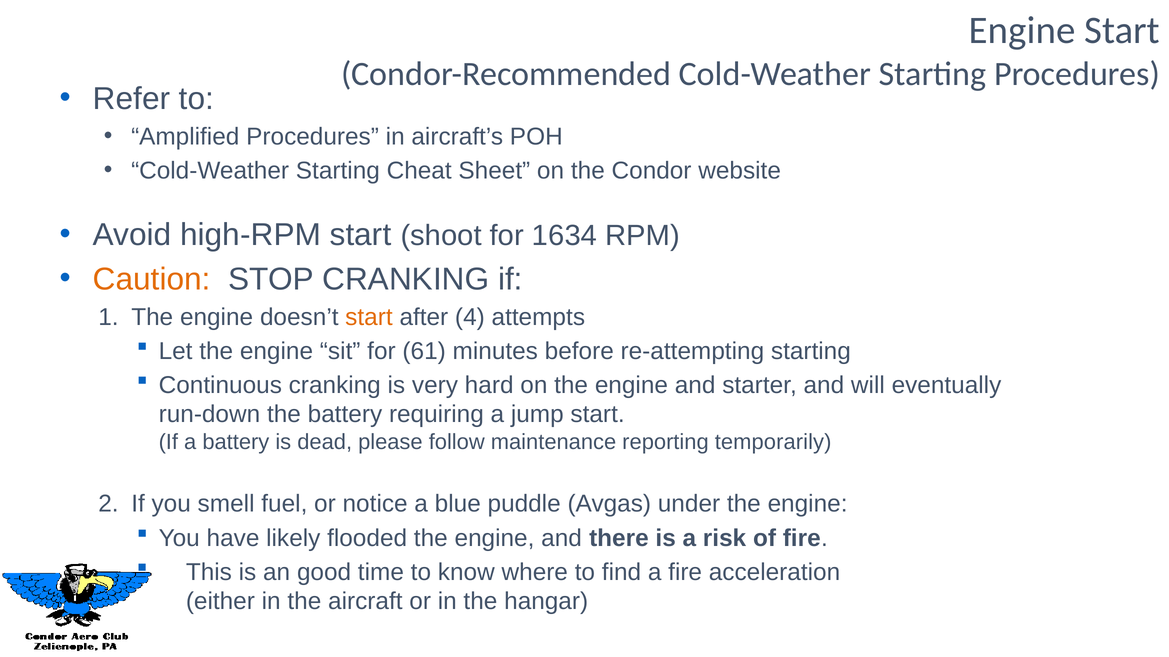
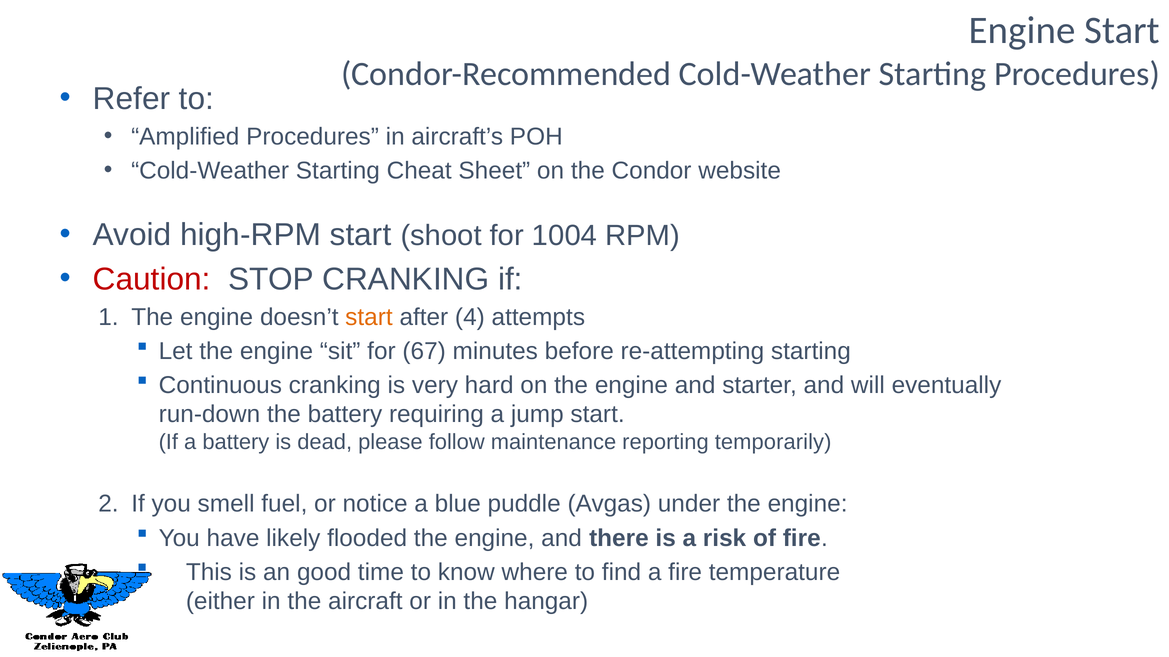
1634: 1634 -> 1004 (565, 236)
Caution colour: orange -> red (152, 279)
61: 61 -> 67 (424, 351)
acceleration: acceleration -> temperature (774, 573)
